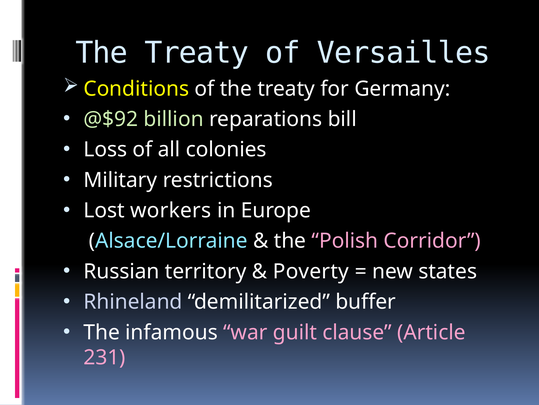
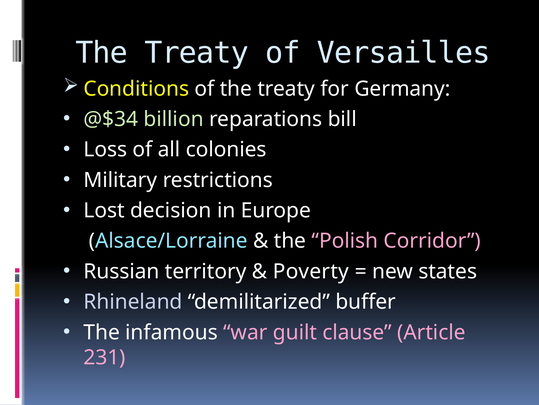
@$92: @$92 -> @$34 (111, 119)
workers: workers -> decision (171, 210)
